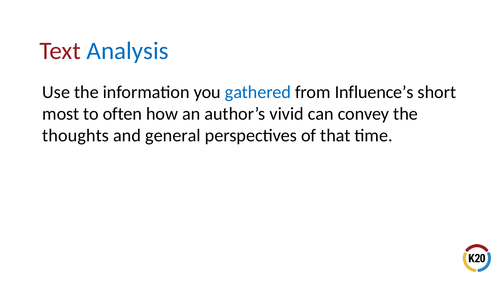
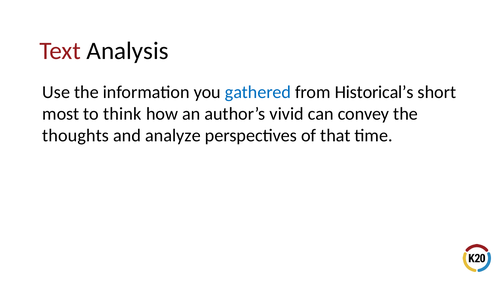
Analysis colour: blue -> black (128, 51)
Influence’s: Influence’s -> Historical’s (374, 92)
often: often -> think (122, 114)
general: general -> analyze (173, 136)
